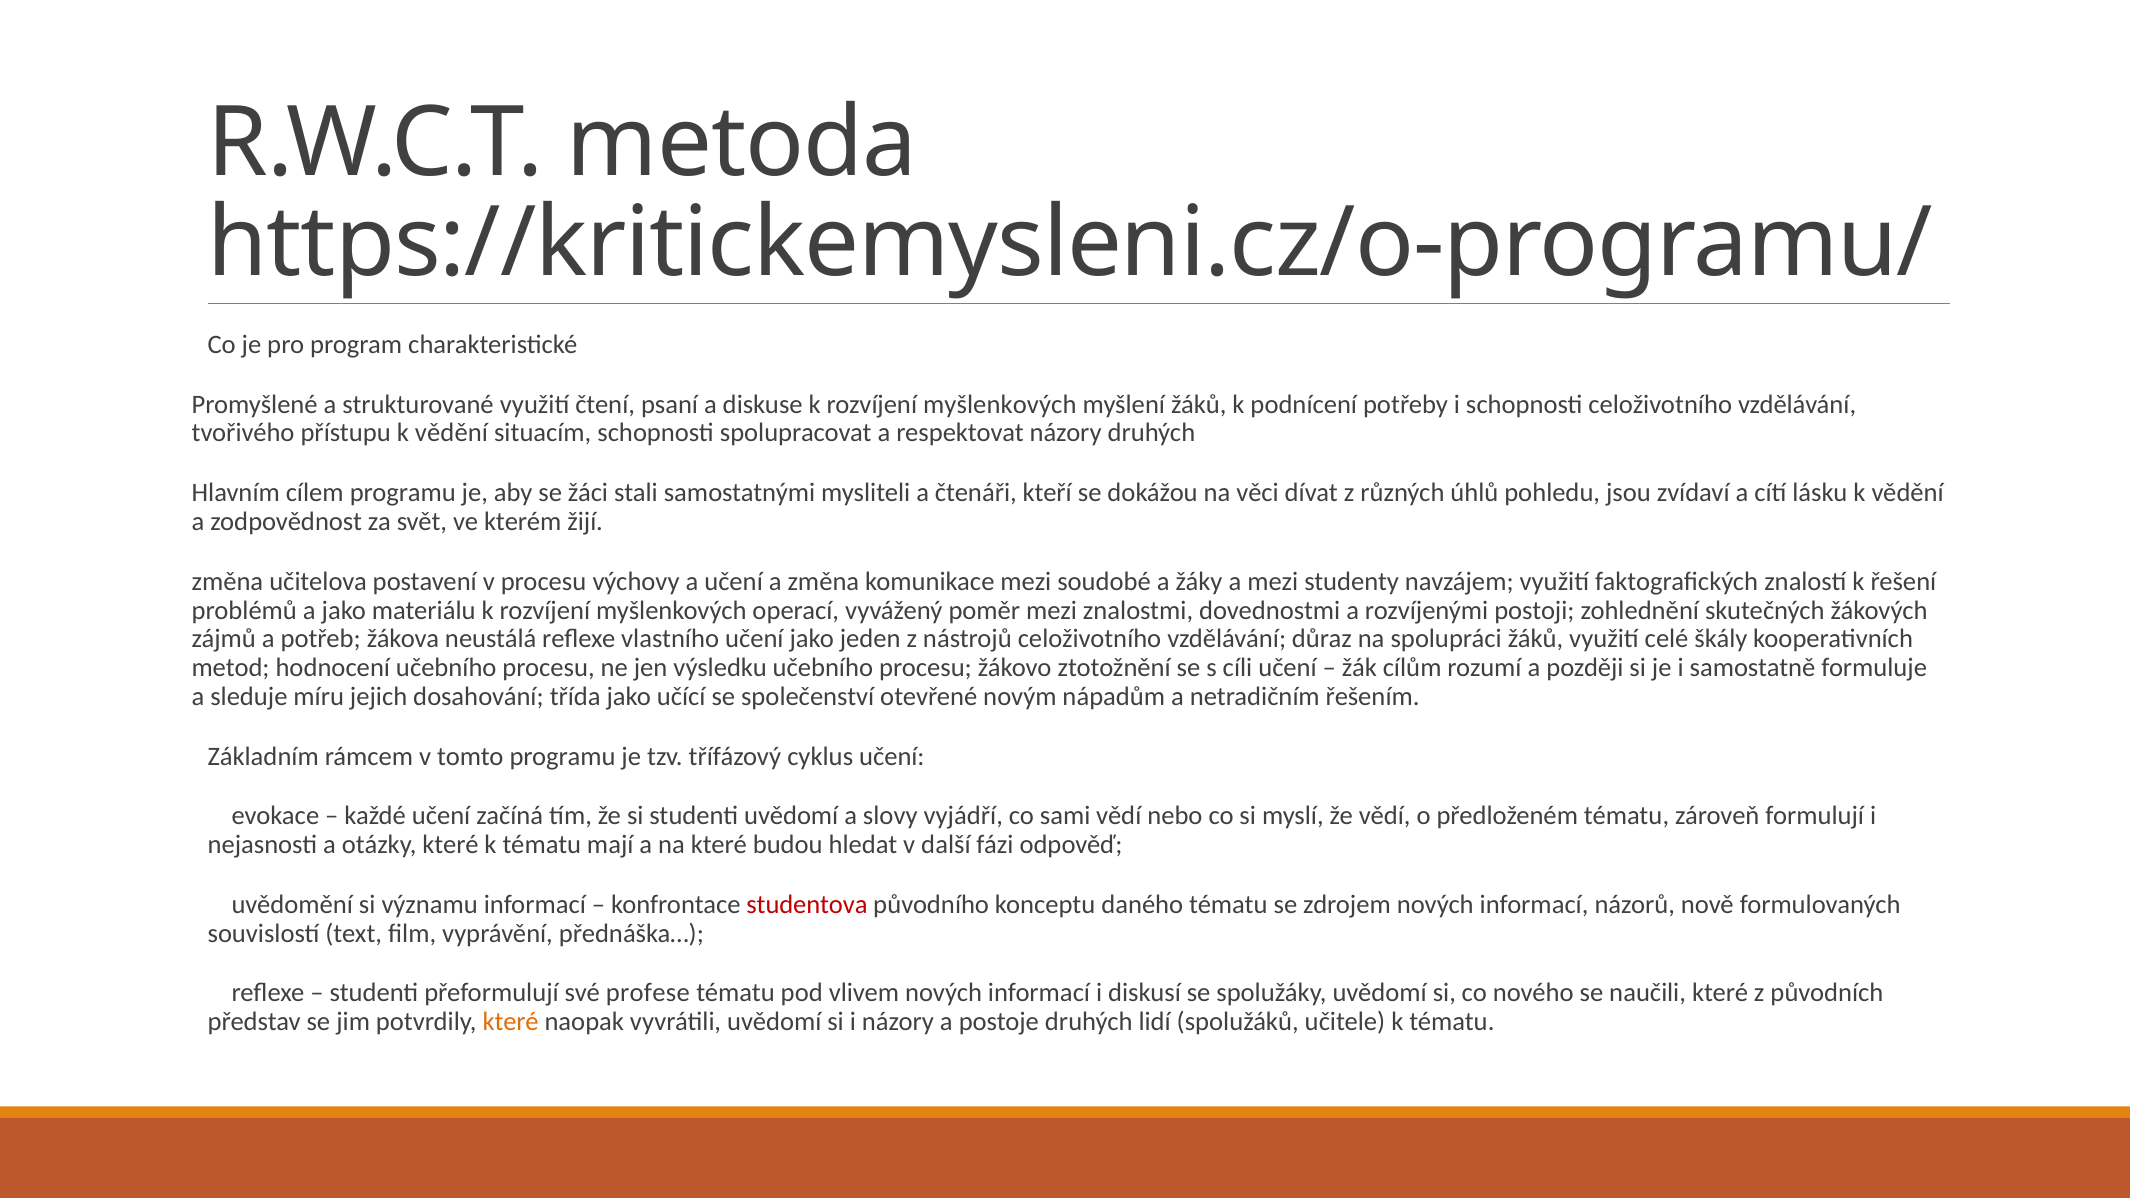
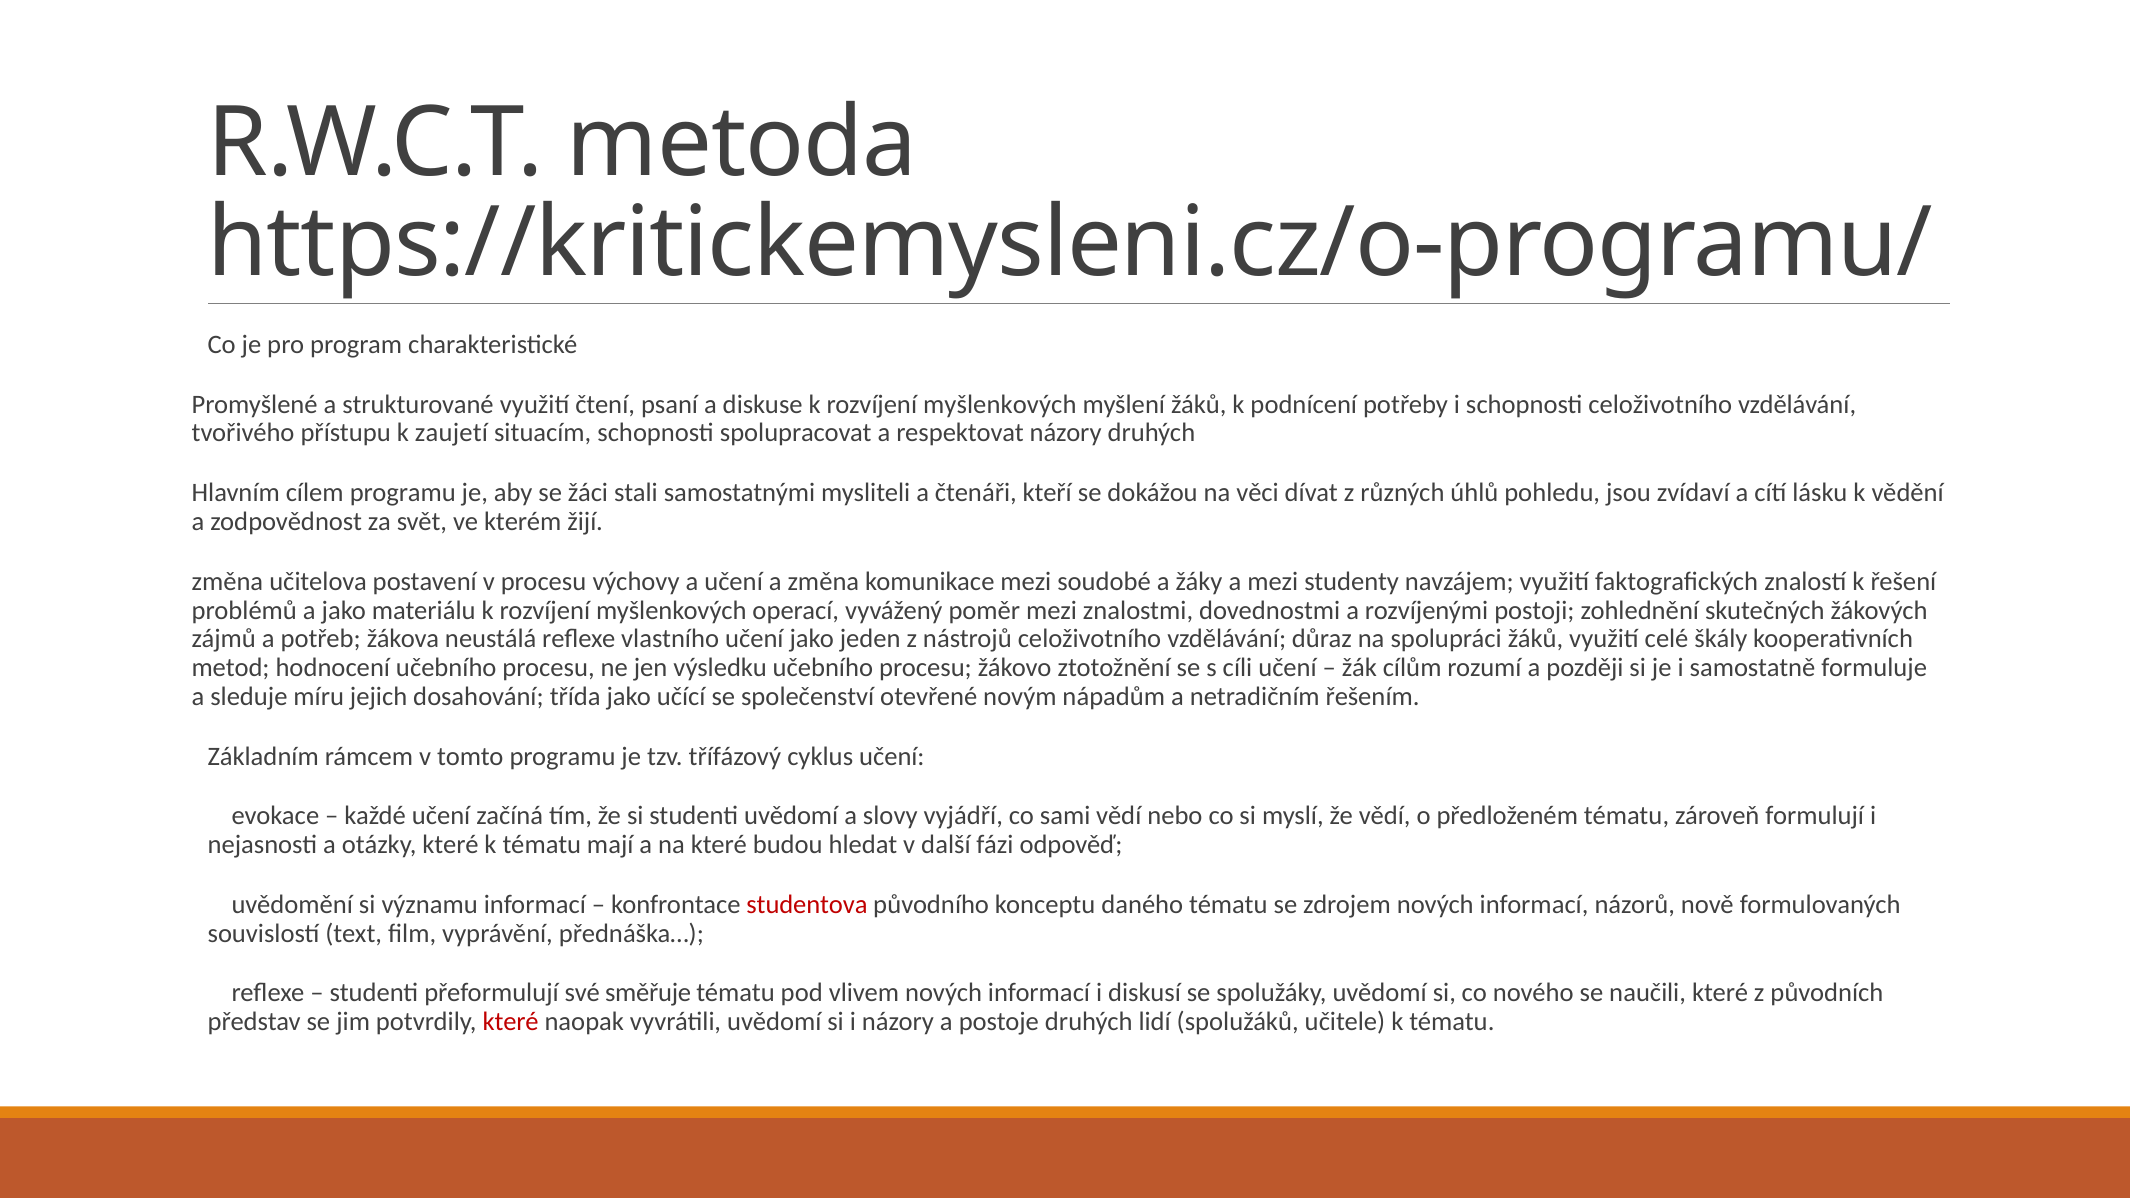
přístupu k vědění: vědění -> zaujetí (451, 433)
profese: profese -> směřuje (648, 993)
které colour: orange -> red (511, 1022)
